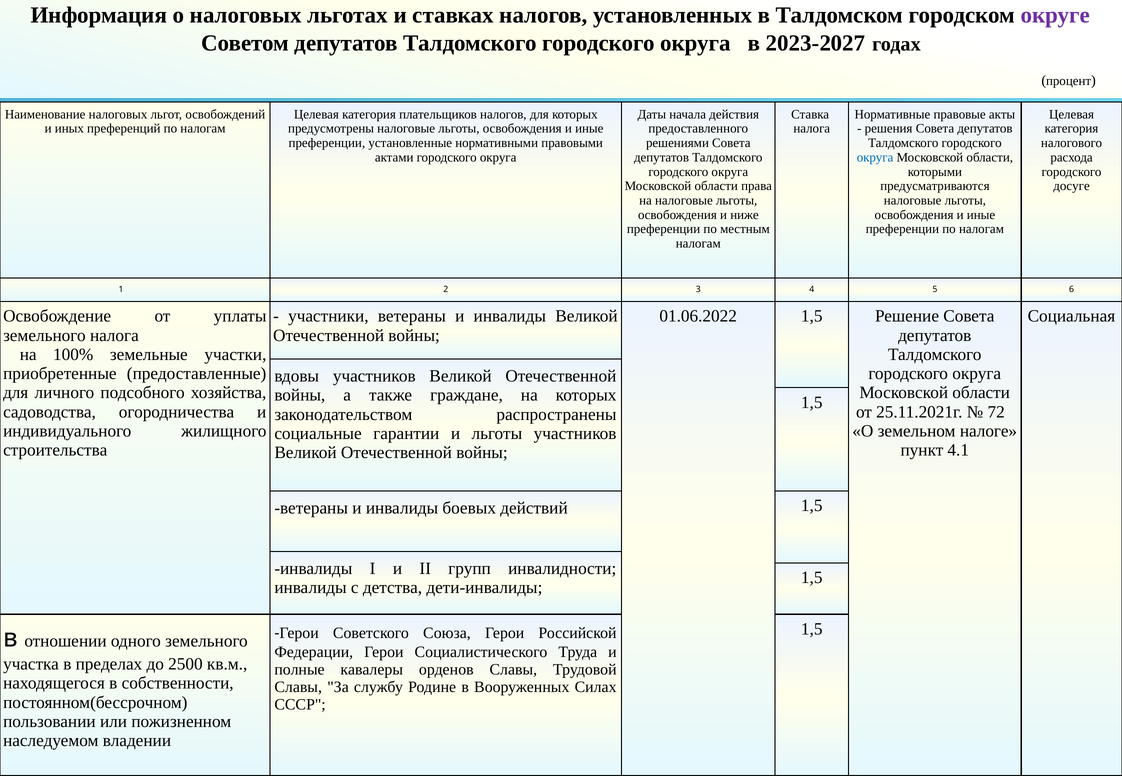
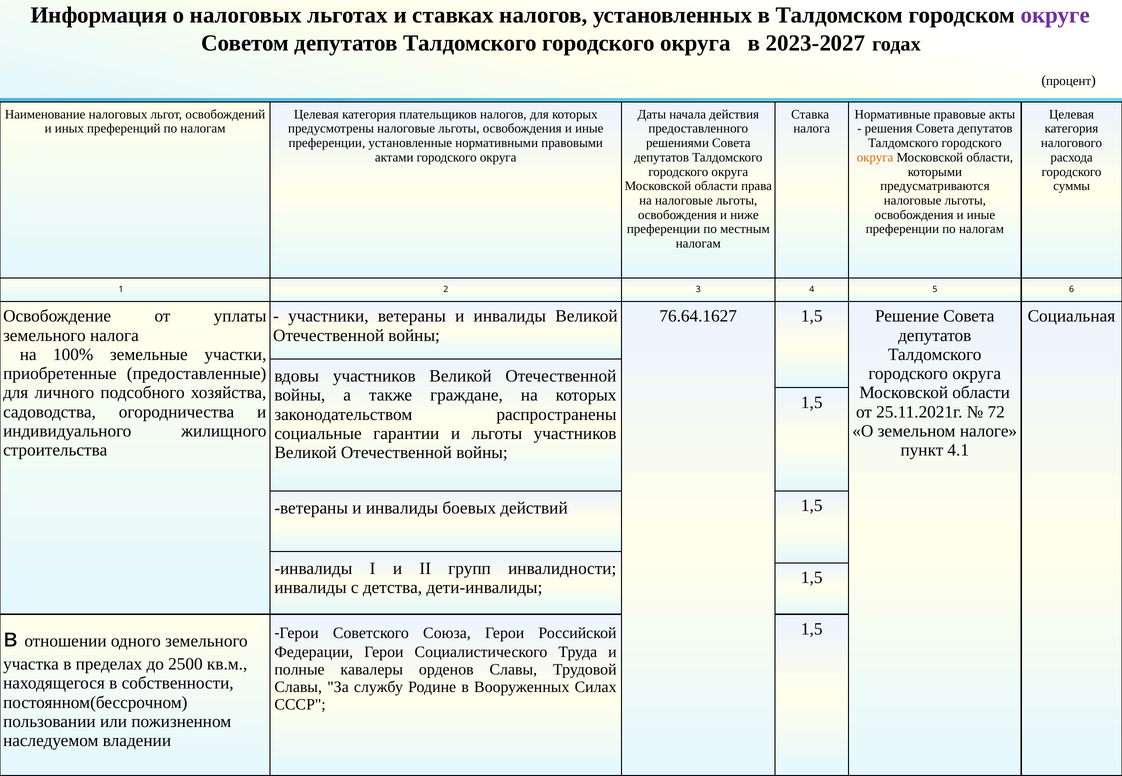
округа colour: blue -> orange (875, 158)
досуге: досуге -> суммы (1072, 186)
01.06.2022: 01.06.2022 -> 76.64.1627 (698, 317)
